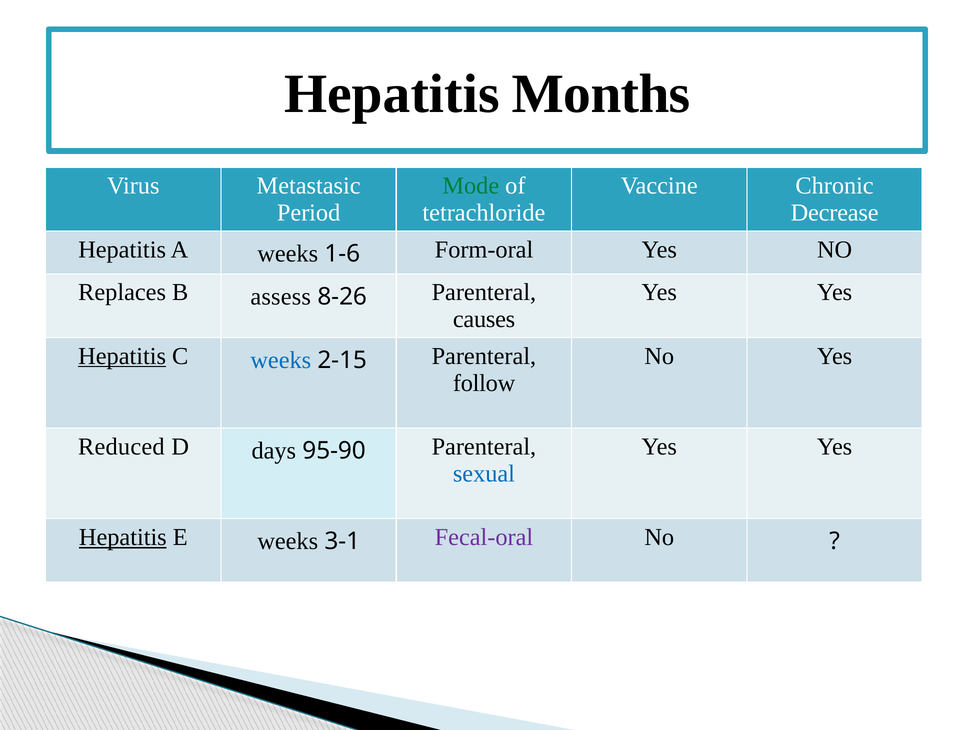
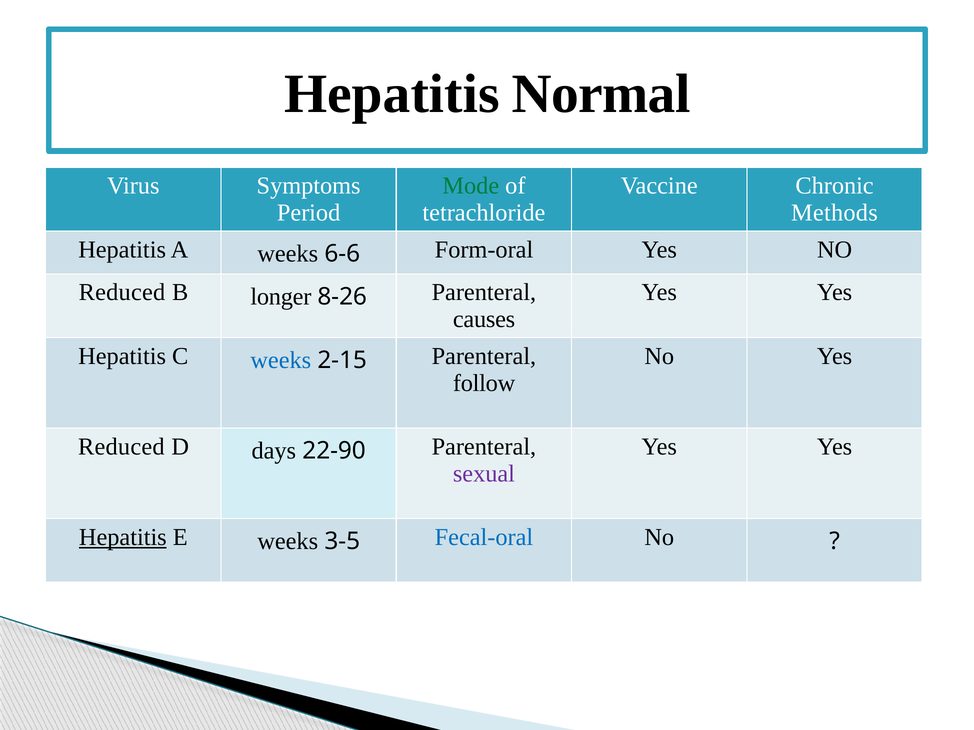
Months: Months -> Normal (601, 94)
Metastasic: Metastasic -> Symptoms (309, 186)
Decrease: Decrease -> Methods (834, 213)
1-6: 1-6 -> 6-6 (342, 254)
Replaces: Replaces -> Reduced (122, 293)
assess: assess -> longer (281, 297)
Hepatitis underline: present -> none (122, 356)
95-90: 95-90 -> 22-90 (334, 451)
sexual colour: blue -> purple (484, 474)
3-1: 3-1 -> 3-5 (342, 542)
Fecal-oral colour: purple -> blue (484, 538)
